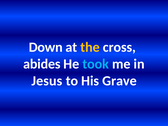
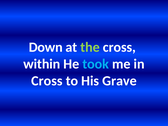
the colour: yellow -> light green (90, 47)
abides: abides -> within (42, 64)
Jesus: Jesus -> Cross (47, 81)
